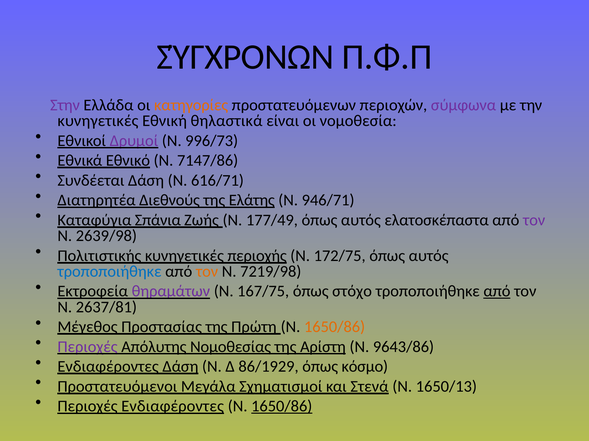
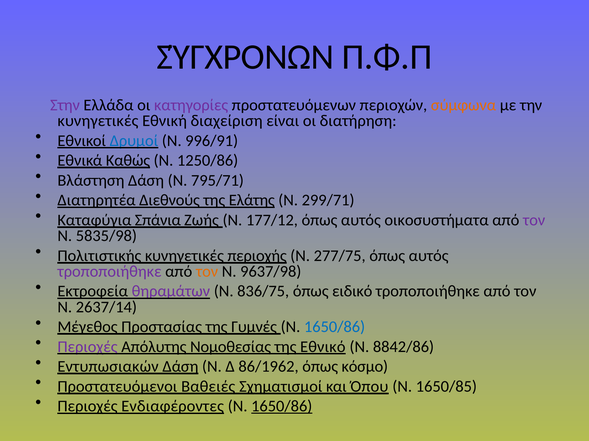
κατηγορίες colour: orange -> purple (191, 105)
σύμφωνα colour: purple -> orange (464, 105)
θηλαστικά: θηλαστικά -> διαχείριση (227, 121)
νομοθεσία: νομοθεσία -> διατήρηση (358, 121)
Δρυμοί colour: purple -> blue (134, 141)
996/73: 996/73 -> 996/91 (212, 141)
Εθνικό: Εθνικό -> Καθώς (128, 161)
7147/86: 7147/86 -> 1250/86 (208, 161)
Συνδέεται: Συνδέεται -> Βλάστηση (91, 181)
616/71: 616/71 -> 795/71 (217, 181)
946/71: 946/71 -> 299/71 (328, 201)
177/49: 177/49 -> 177/12 (272, 221)
ελατοσκέπαστα: ελατοσκέπαστα -> οικοσυστήματα (437, 221)
2639/98: 2639/98 -> 5835/98 (106, 236)
172/75: 172/75 -> 277/75 (340, 256)
τροποποιήθηκε colour: blue -> purple (109, 272)
7219/98: 7219/98 -> 9637/98 (271, 272)
167/75: 167/75 -> 836/75 (263, 292)
στόχο: στόχο -> ειδικό (352, 292)
από underline: present -> none (497, 292)
2637/81: 2637/81 -> 2637/14 (106, 307)
Πρώτη: Πρώτη -> Γυμνές (254, 327)
1650/86 colour: orange -> blue (335, 327)
Αρίστη: Αρίστη -> Εθνικό (323, 347)
9643/86: 9643/86 -> 8842/86 (403, 347)
Ενδιαφέροντες: Ενδιαφέροντες -> Εντυπωσιακών (108, 367)
86/1929: 86/1929 -> 86/1962 (269, 367)
Μεγάλα: Μεγάλα -> Βαθειές (208, 387)
Στενά: Στενά -> Όπου (369, 387)
1650/13: 1650/13 -> 1650/85 (446, 387)
